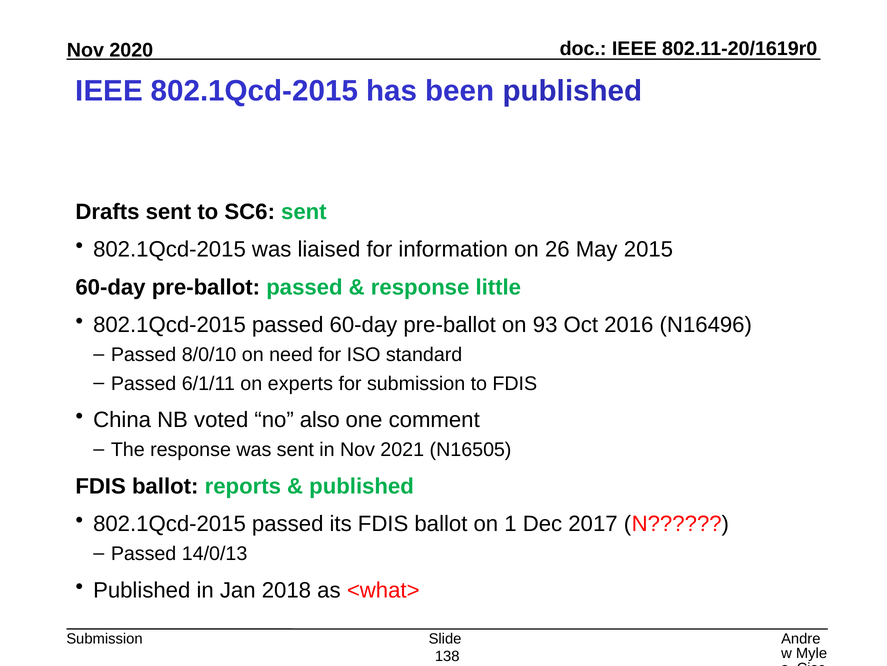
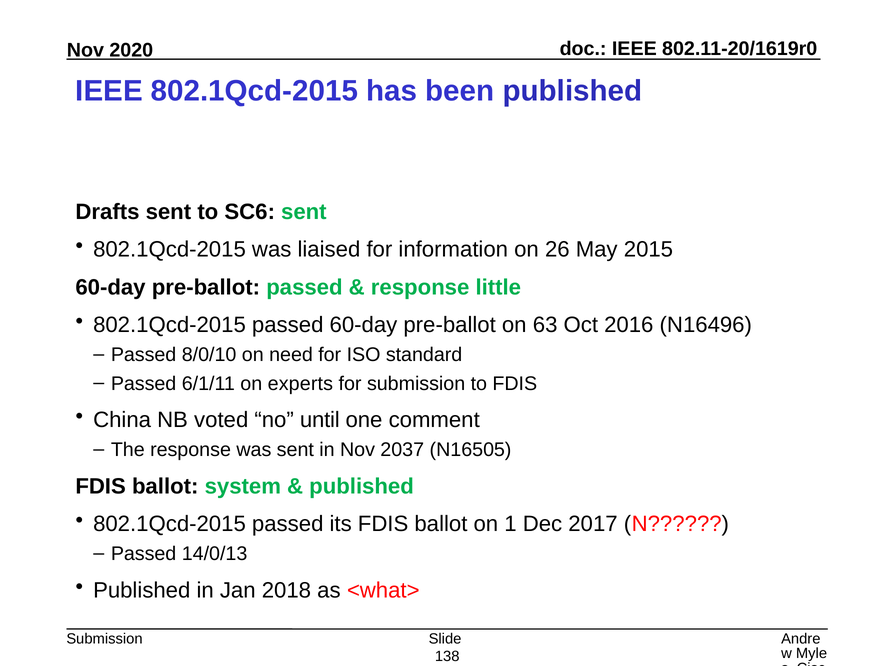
93: 93 -> 63 (545, 325)
also: also -> until (320, 419)
2021: 2021 -> 2037 (402, 449)
reports: reports -> system (243, 486)
